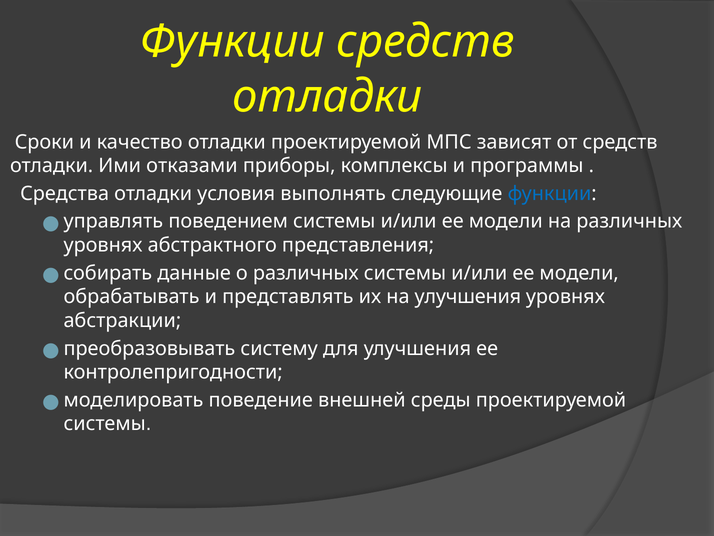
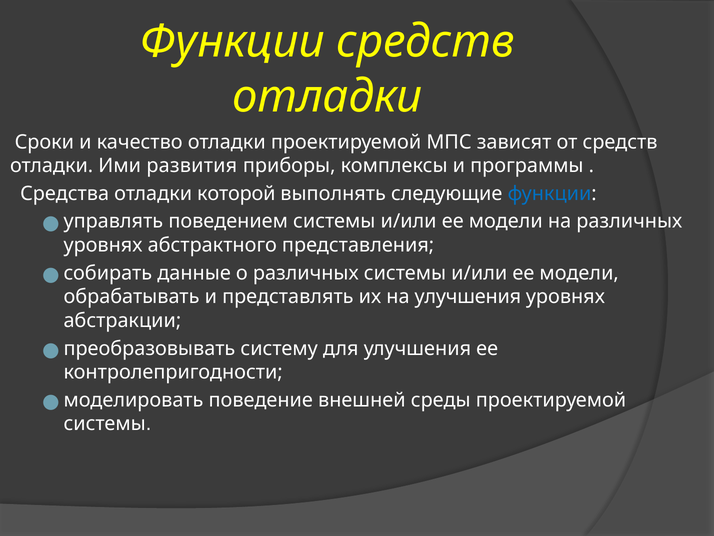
отказами: отказами -> развития (192, 166)
условия: условия -> которой (236, 193)
